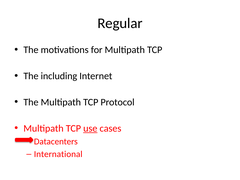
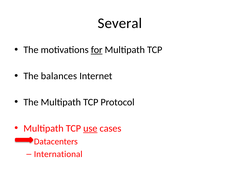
Regular: Regular -> Several (120, 23)
for underline: none -> present (97, 50)
including: including -> balances (59, 76)
